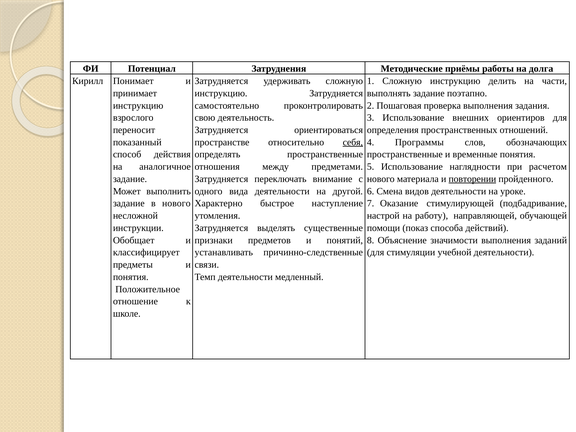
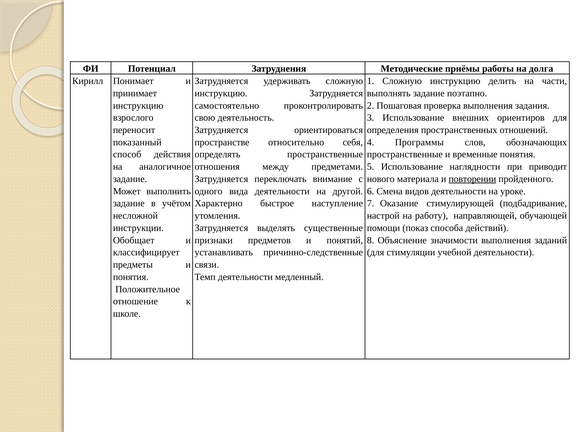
себя underline: present -> none (353, 142)
расчетом: расчетом -> приводит (548, 167)
в нового: нового -> учётом (176, 203)
